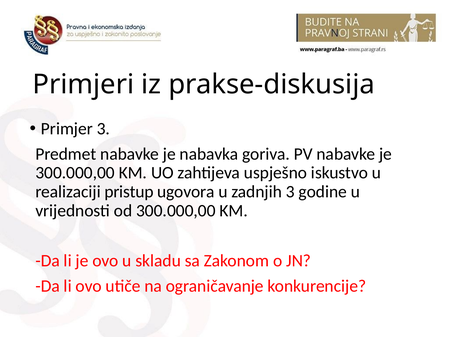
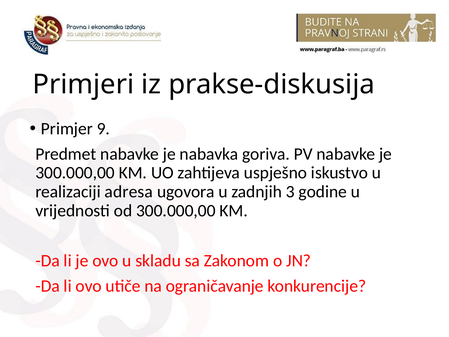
Primjer 3: 3 -> 9 (103, 129)
pristup: pristup -> adresa (129, 192)
